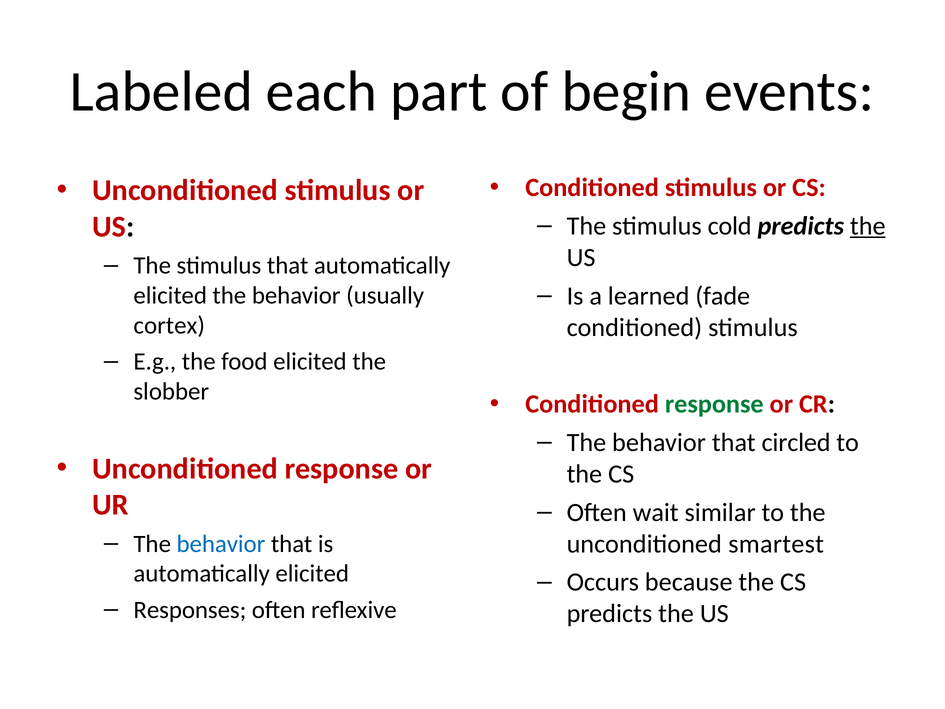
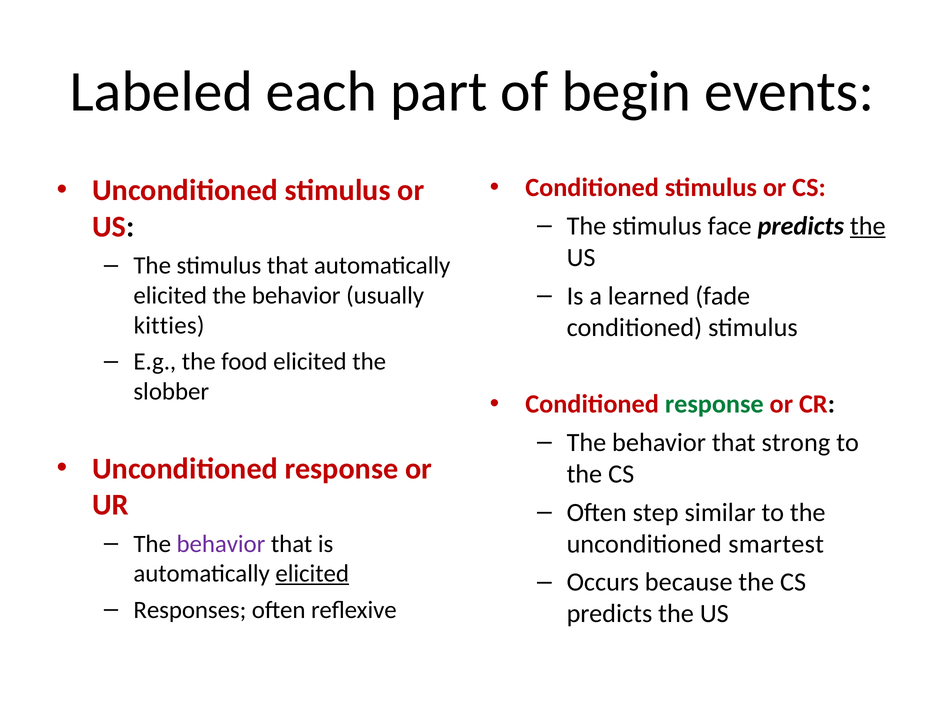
cold: cold -> face (730, 226)
cortex: cortex -> kitties (169, 325)
circled: circled -> strong (796, 442)
wait: wait -> step (656, 512)
behavior colour: blue -> purple (221, 544)
elicited underline: none -> present (312, 574)
